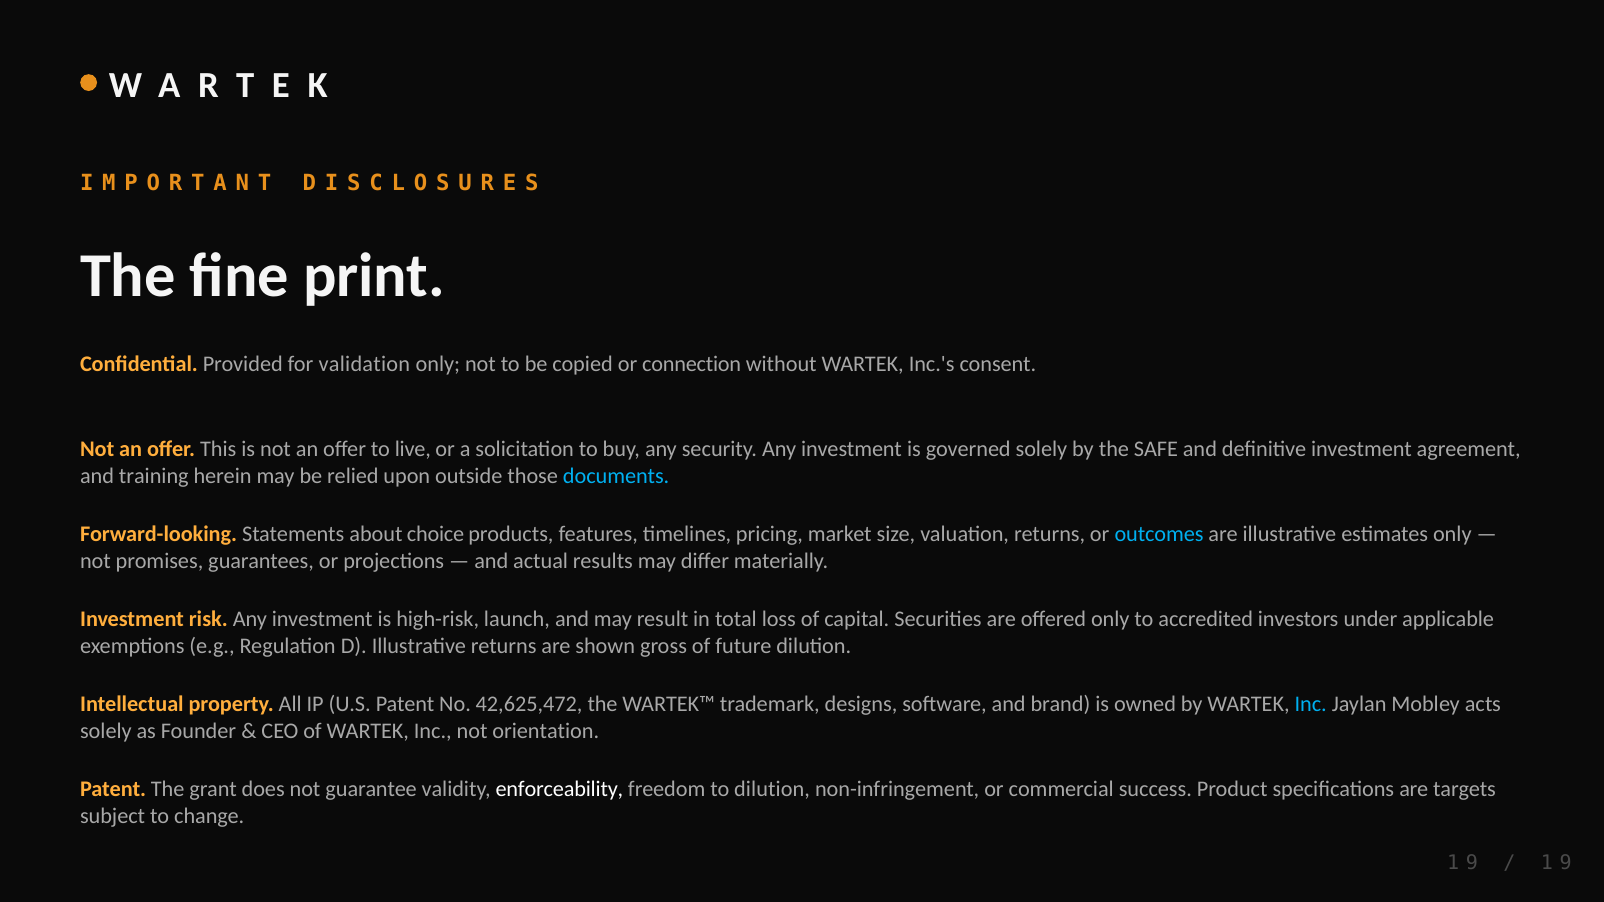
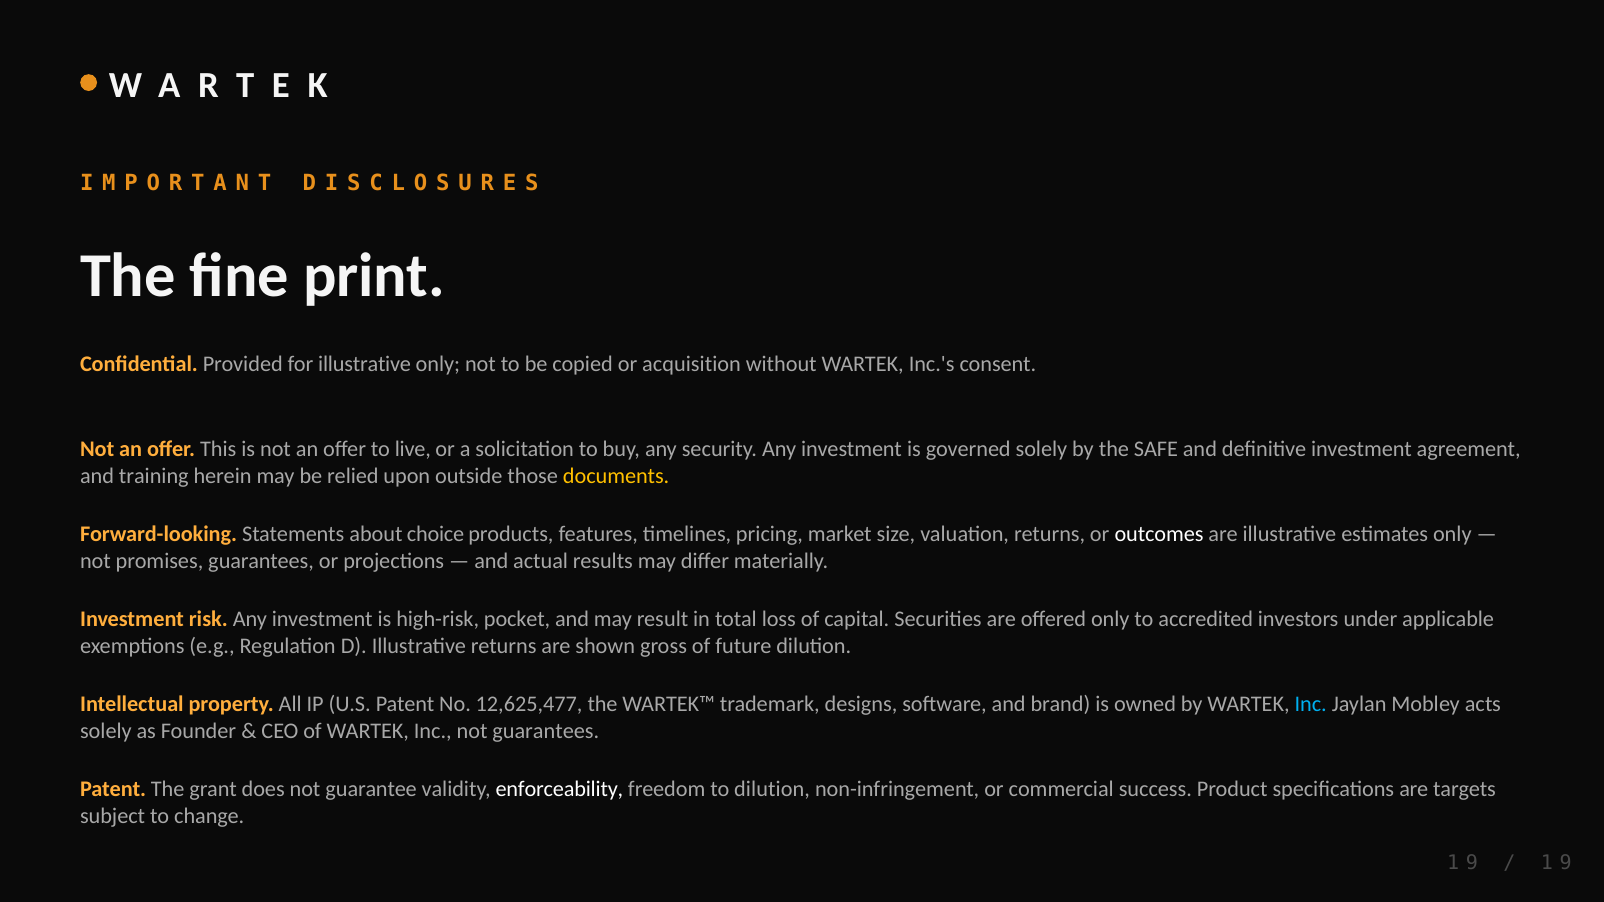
for validation: validation -> illustrative (365, 365)
connection: connection -> acquisition (692, 365)
documents colour: light blue -> yellow (616, 476)
outcomes colour: light blue -> white (1159, 535)
launch: launch -> pocket (517, 620)
42,625,472: 42,625,472 -> 12,625,477 (529, 705)
not orientation: orientation -> guarantees (546, 731)
